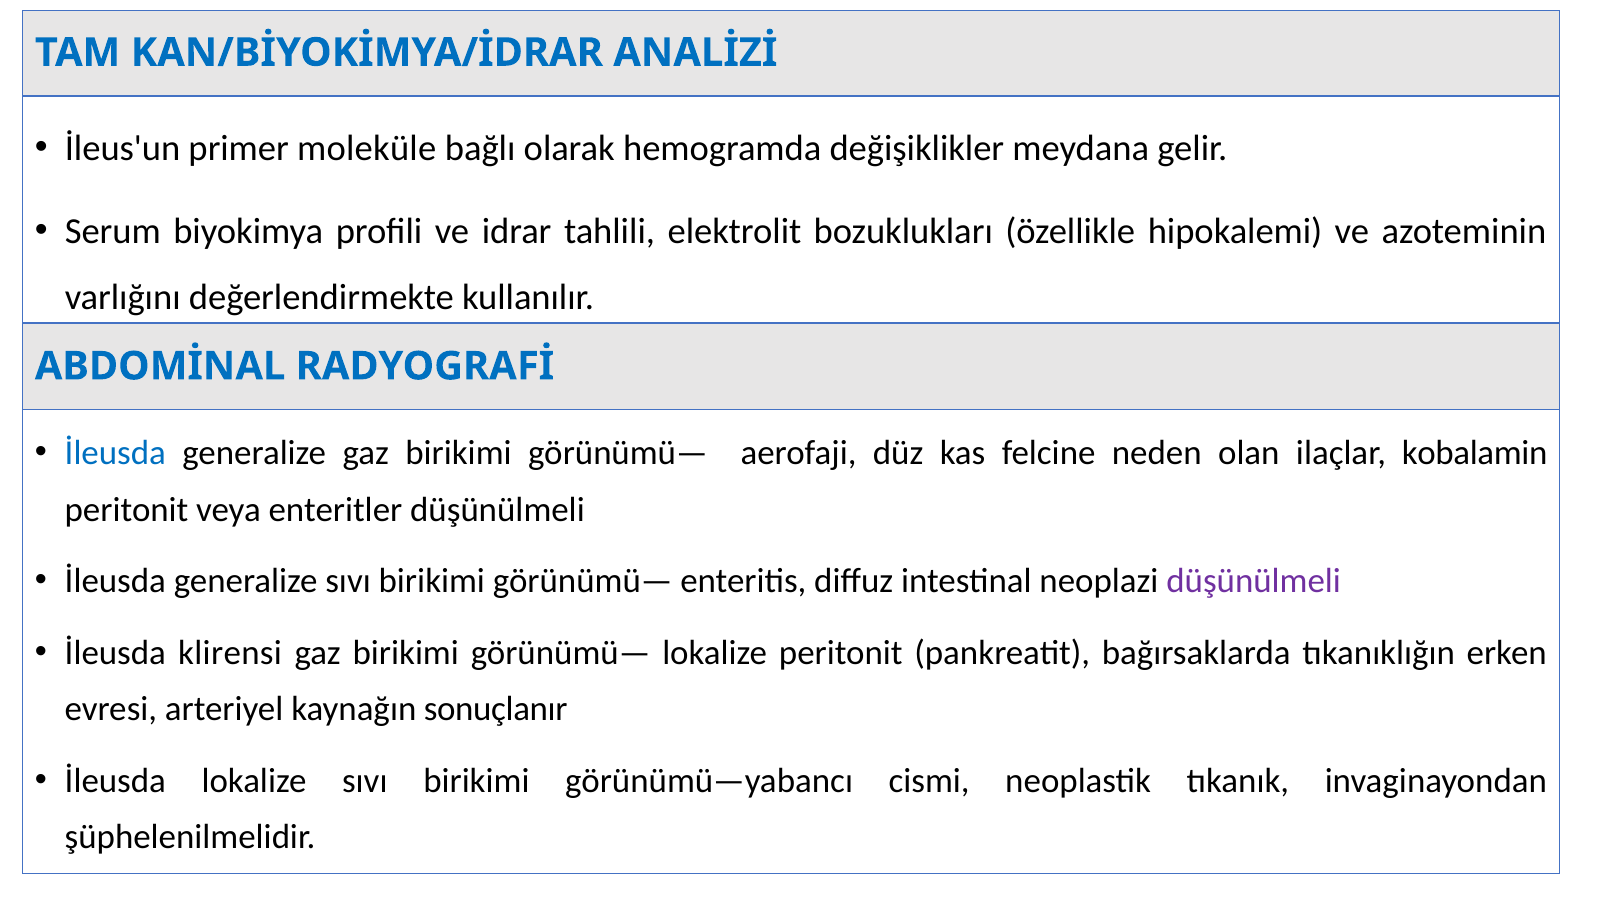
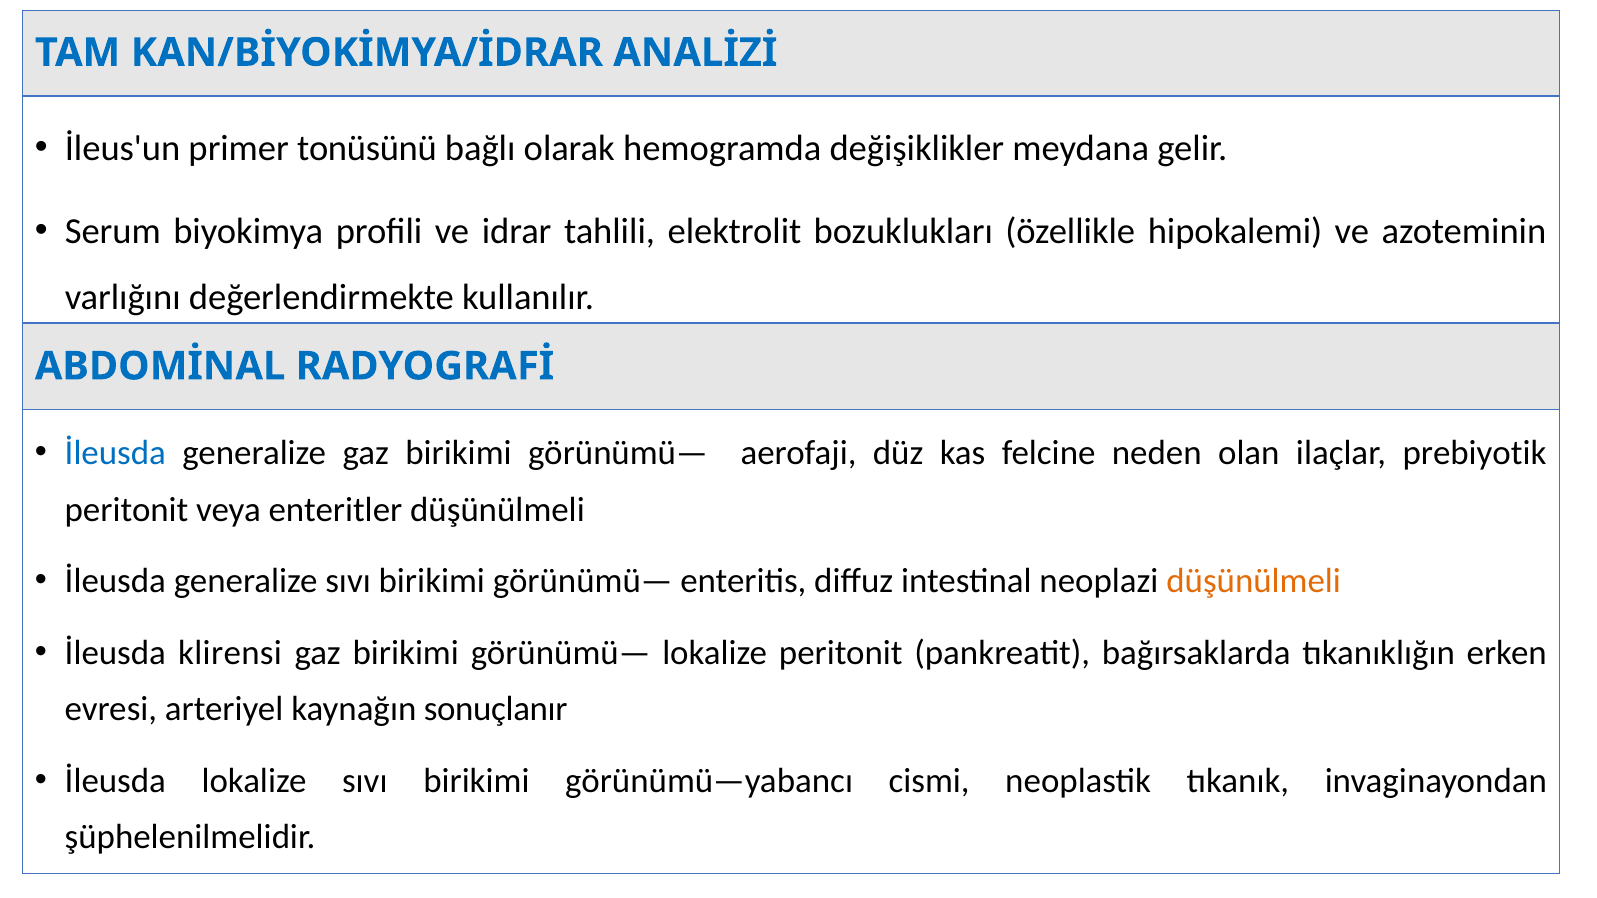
moleküle: moleküle -> tonüsünü (367, 149)
kobalamin: kobalamin -> prebiyotik (1474, 453)
düşünülmeli colour: purple -> orange (1254, 581)
